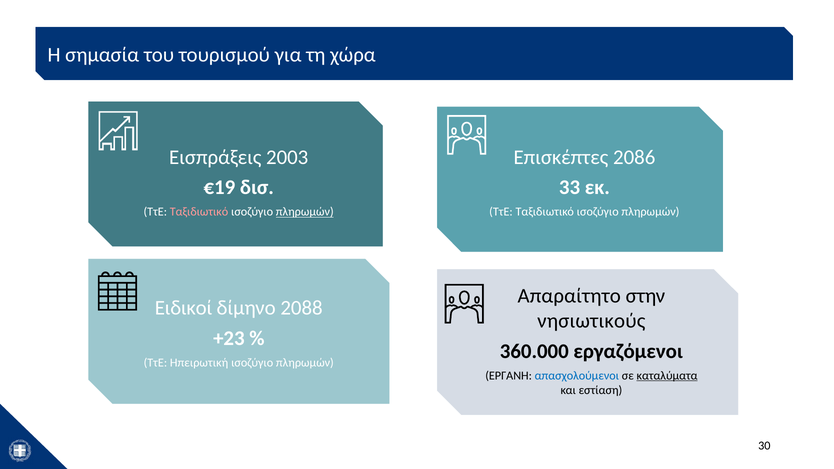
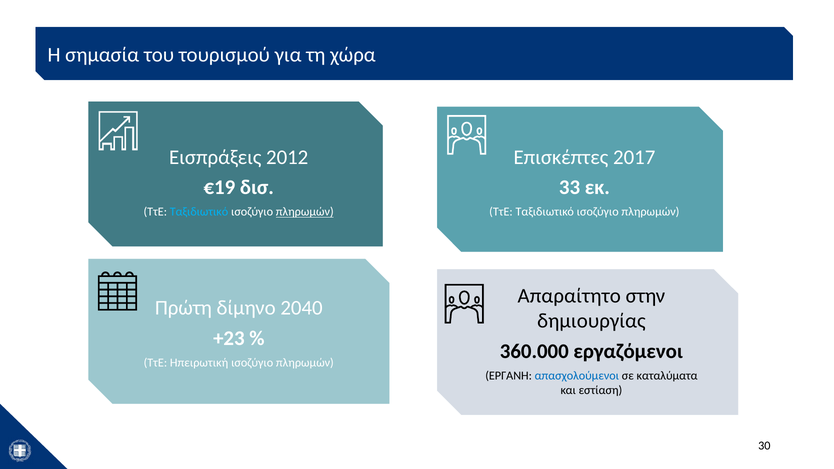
2003: 2003 -> 2012 (287, 157)
2086: 2086 -> 2017 (634, 157)
Ταξιδιωτικό colour: pink -> light blue (199, 212)
Ειδικοί: Ειδικοί -> Πρώτη (183, 308)
2088: 2088 -> 2040 (302, 308)
νησιωτικούς: νησιωτικούς -> δημιουργίας (591, 321)
καταλύματα underline: present -> none (667, 376)
